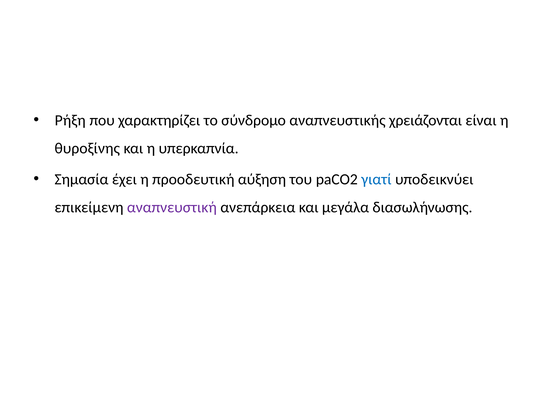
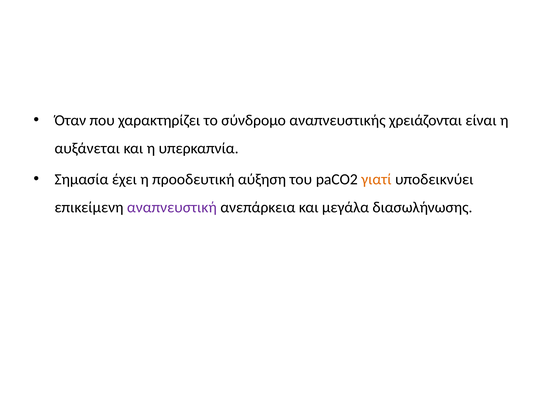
Ρήξη: Ρήξη -> Όταν (70, 120)
θυροξίνης: θυροξίνης -> αυξάνεται (87, 148)
γιατί colour: blue -> orange (376, 179)
